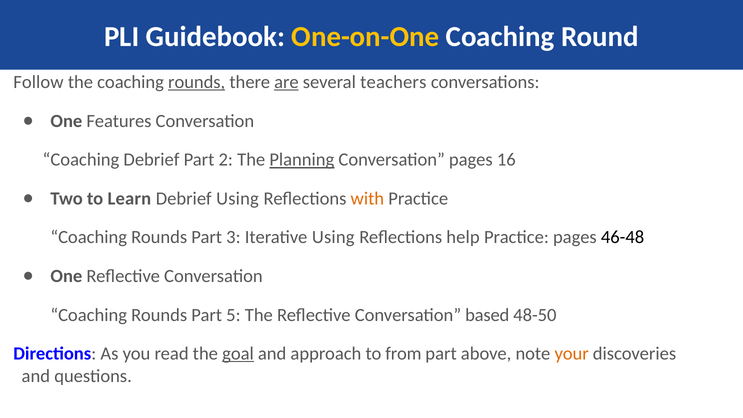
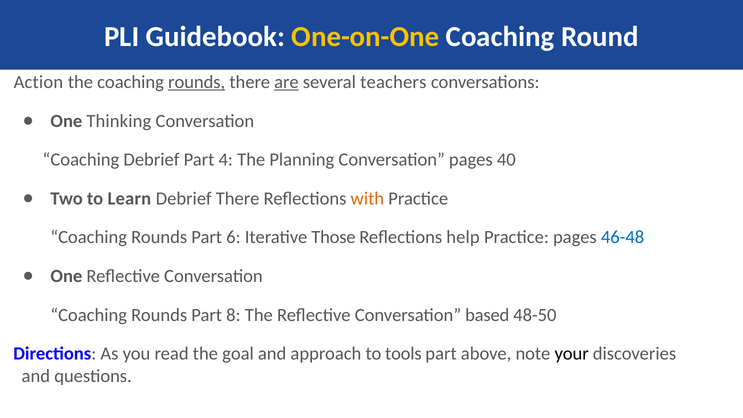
Follow: Follow -> Action (38, 82)
Features: Features -> Thinking (119, 121)
2: 2 -> 4 (226, 160)
Planning underline: present -> none (302, 160)
16: 16 -> 40 (506, 160)
Debrief Using: Using -> There (238, 198)
3: 3 -> 6 (233, 237)
Iterative Using: Using -> Those (333, 237)
46-48 colour: black -> blue (623, 237)
5: 5 -> 8 (233, 315)
goal underline: present -> none (238, 354)
from: from -> tools (403, 354)
your colour: orange -> black (572, 354)
